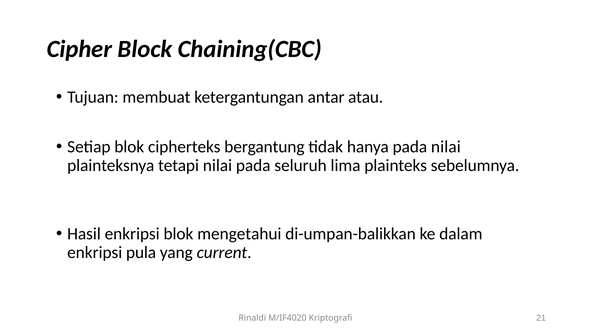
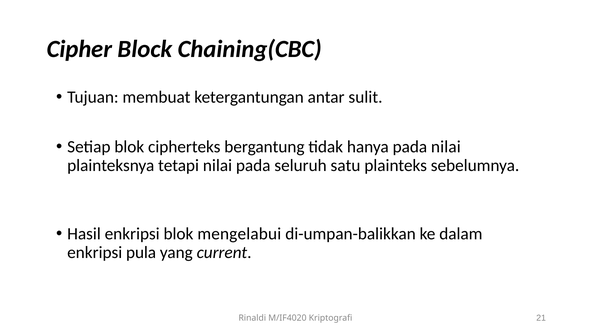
atau: atau -> sulit (366, 97)
lima: lima -> satu (346, 165)
mengetahui: mengetahui -> mengelabui (239, 233)
